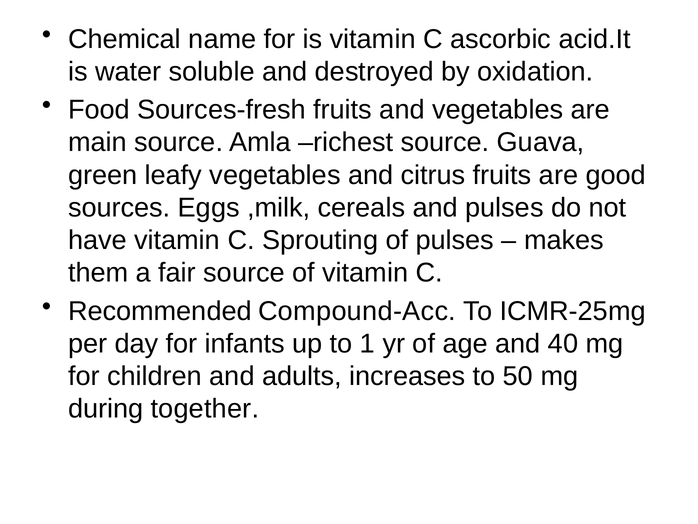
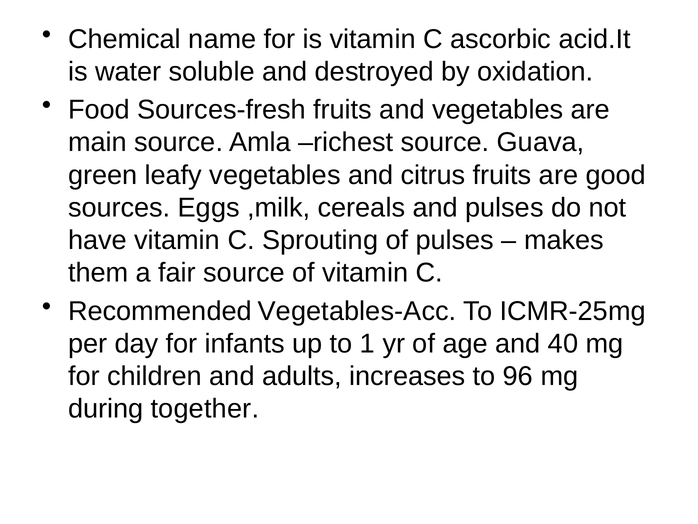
Compound-Acc: Compound-Acc -> Vegetables-Acc (357, 311)
50: 50 -> 96 (518, 376)
